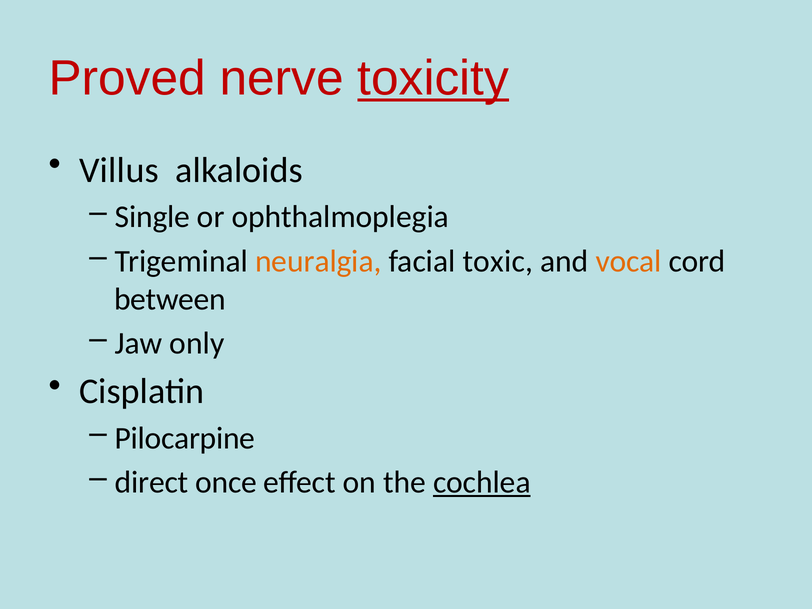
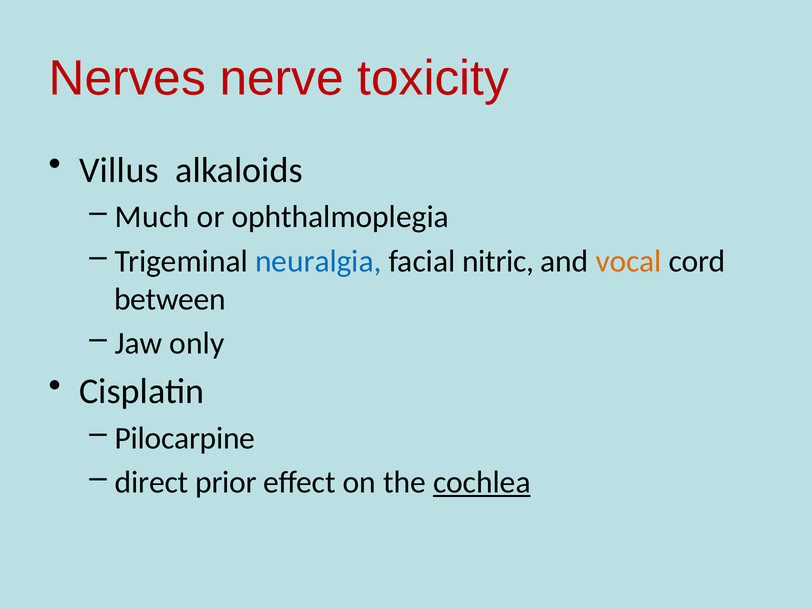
Proved: Proved -> Nerves (127, 79)
toxicity underline: present -> none (433, 79)
Single: Single -> Much (152, 217)
neuralgia colour: orange -> blue (318, 261)
toxic: toxic -> nitric (498, 261)
once: once -> prior (226, 482)
